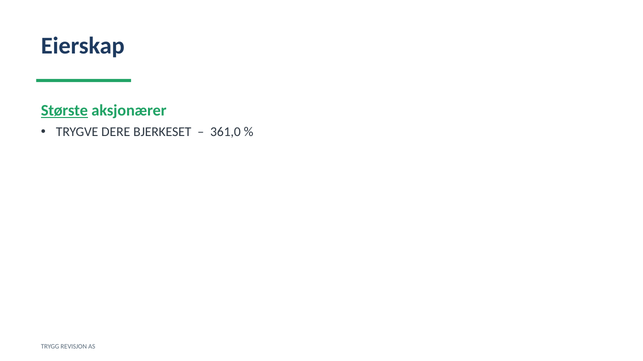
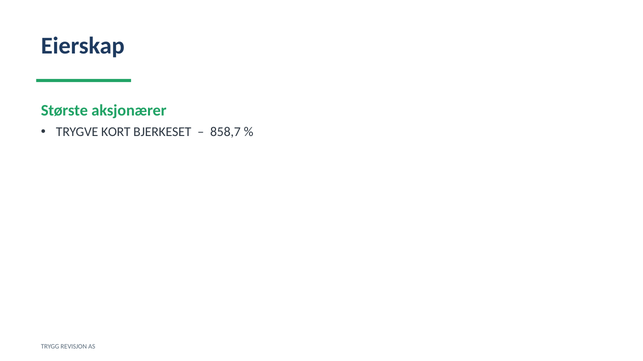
Største underline: present -> none (64, 111)
DERE: DERE -> KORT (116, 132)
361,0: 361,0 -> 858,7 (225, 132)
